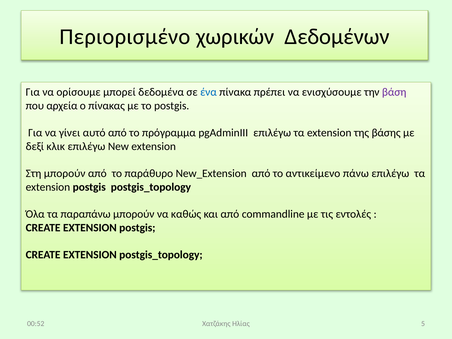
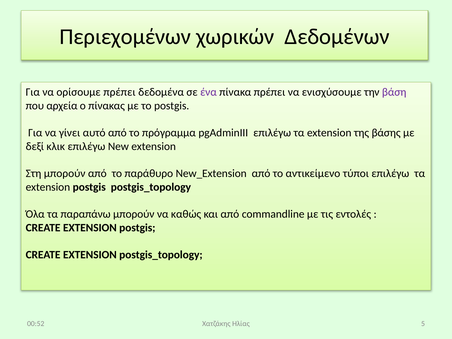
Περιορισμένο: Περιορισμένο -> Περιεχομένων (125, 37)
ορίσουμε μπορεί: μπορεί -> πρέπει (119, 92)
ένα colour: blue -> purple (208, 92)
πάνω: πάνω -> τύποι (356, 173)
